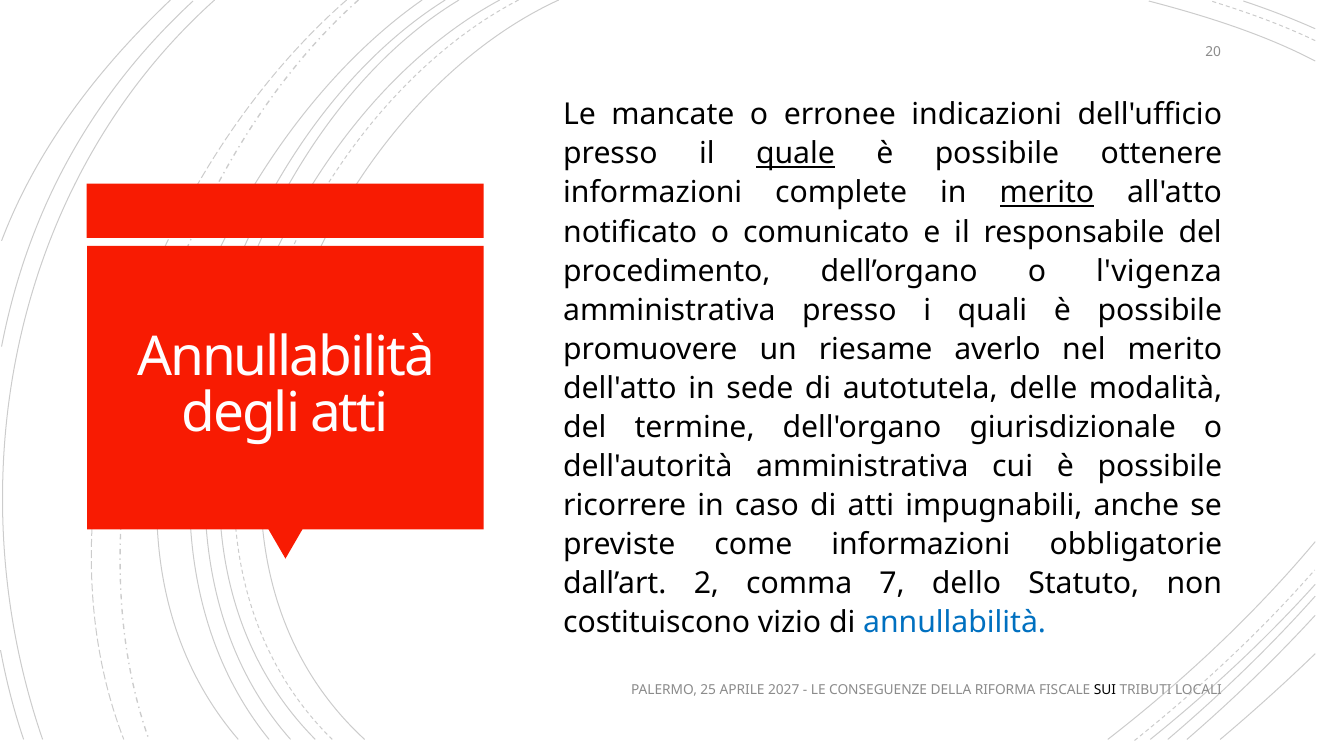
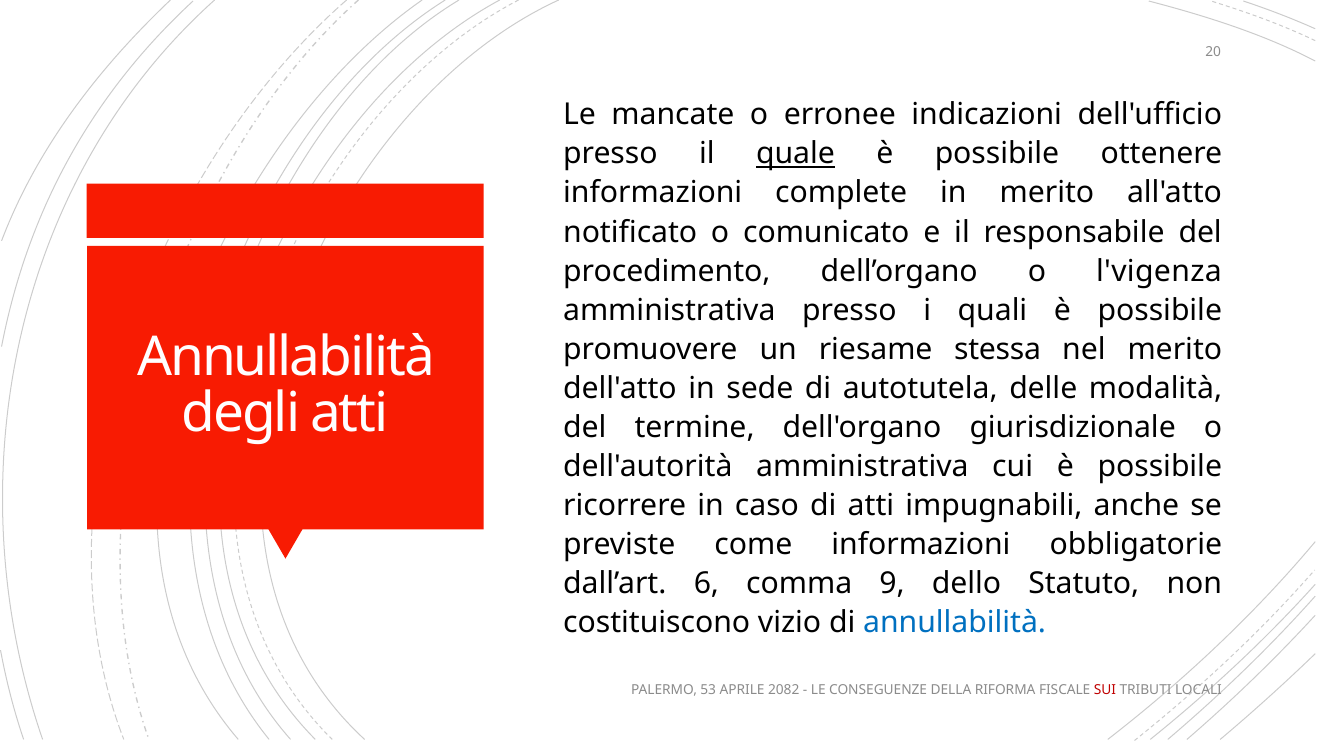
merito underline: present -> none (1047, 193)
averlo: averlo -> stessa (998, 350)
2: 2 -> 6 (706, 584)
7: 7 -> 9 (892, 584)
25: 25 -> 53 (708, 690)
2027: 2027 -> 2082 (784, 690)
SUI colour: black -> red (1105, 690)
